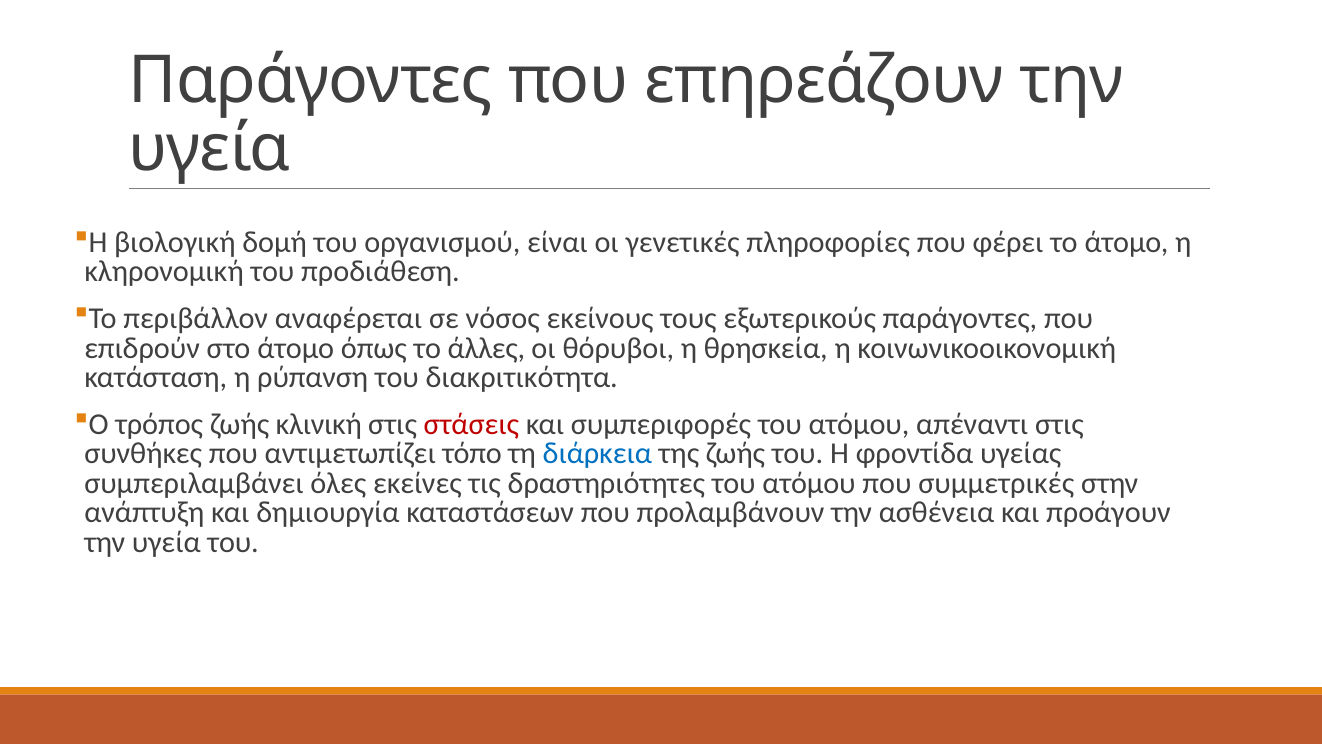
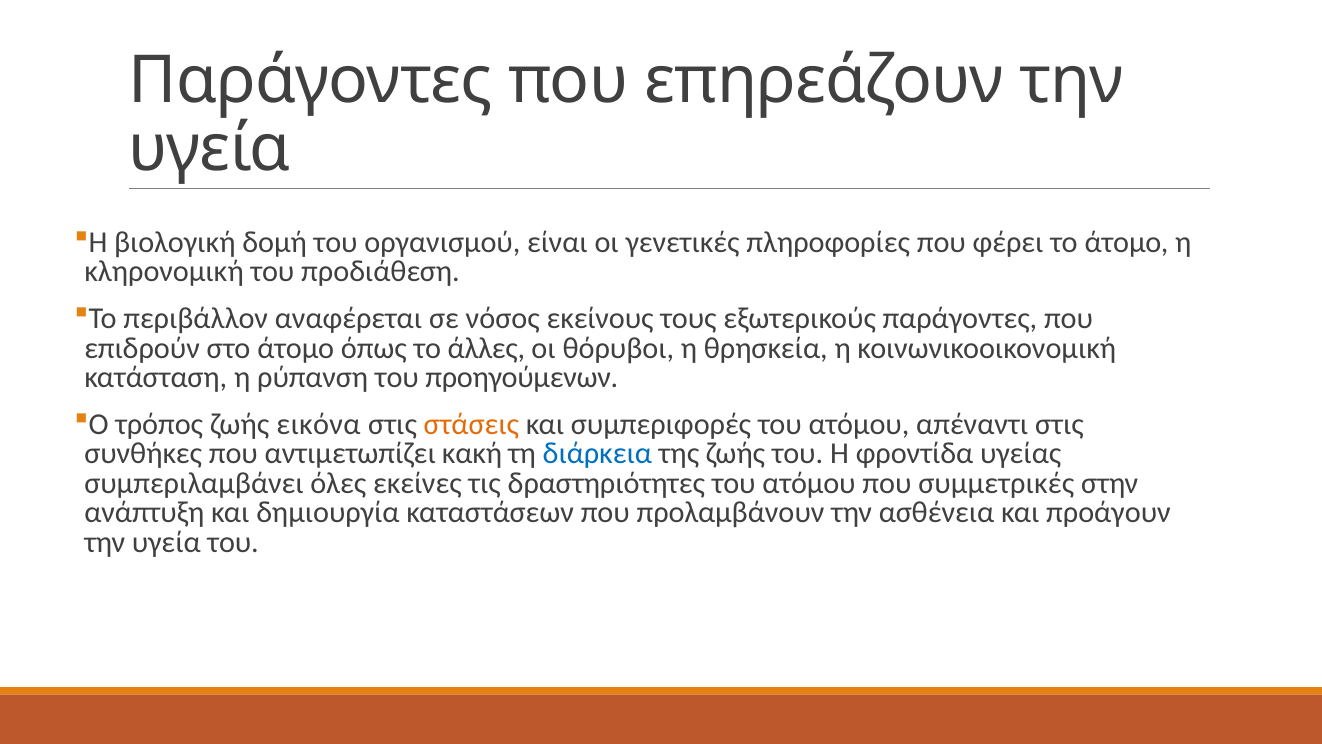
διακριτικότητα: διακριτικότητα -> προηγούμενων (522, 377)
κλινική: κλινική -> εικόνα (318, 424)
στάσεις colour: red -> orange (471, 424)
τόπο: τόπο -> κακή (472, 453)
